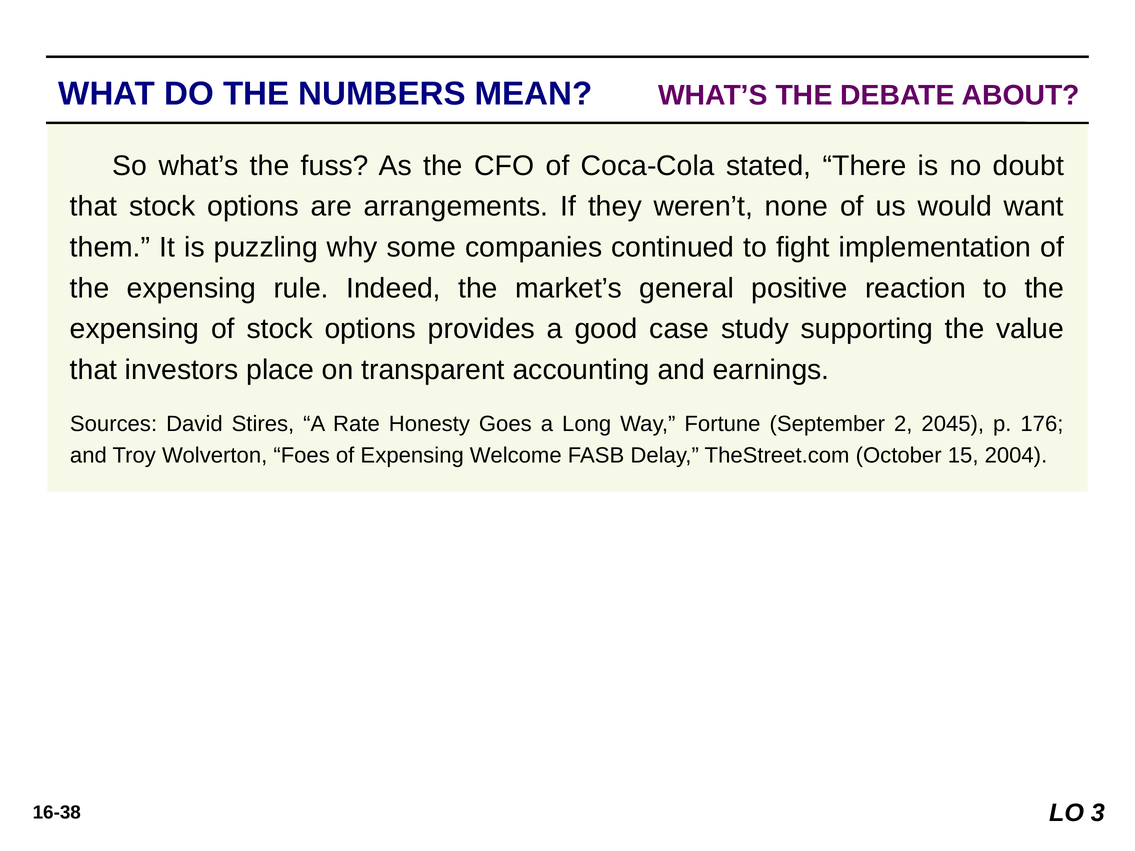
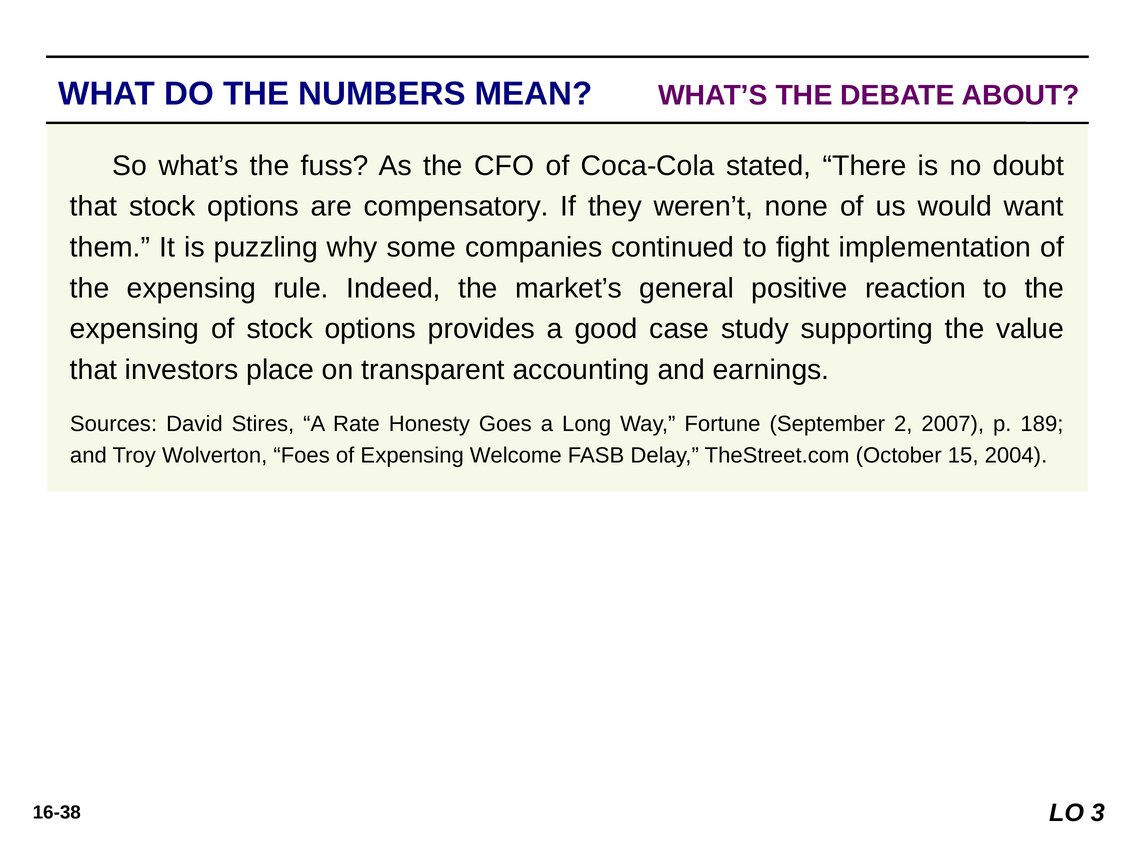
arrangements: arrangements -> compensatory (456, 207)
2045: 2045 -> 2007 (953, 424)
176: 176 -> 189 (1042, 424)
